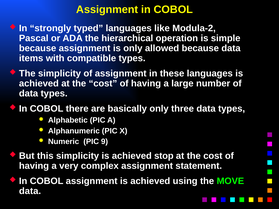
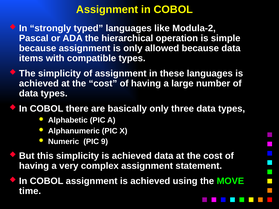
achieved stop: stop -> data (164, 156)
data: data -> time (30, 191)
